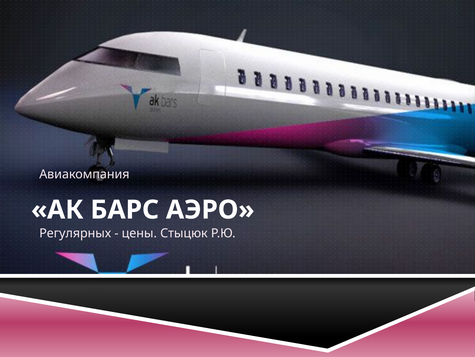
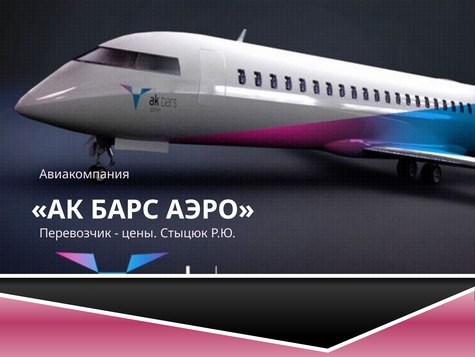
Регулярных: Регулярных -> Перевозчик (75, 233)
